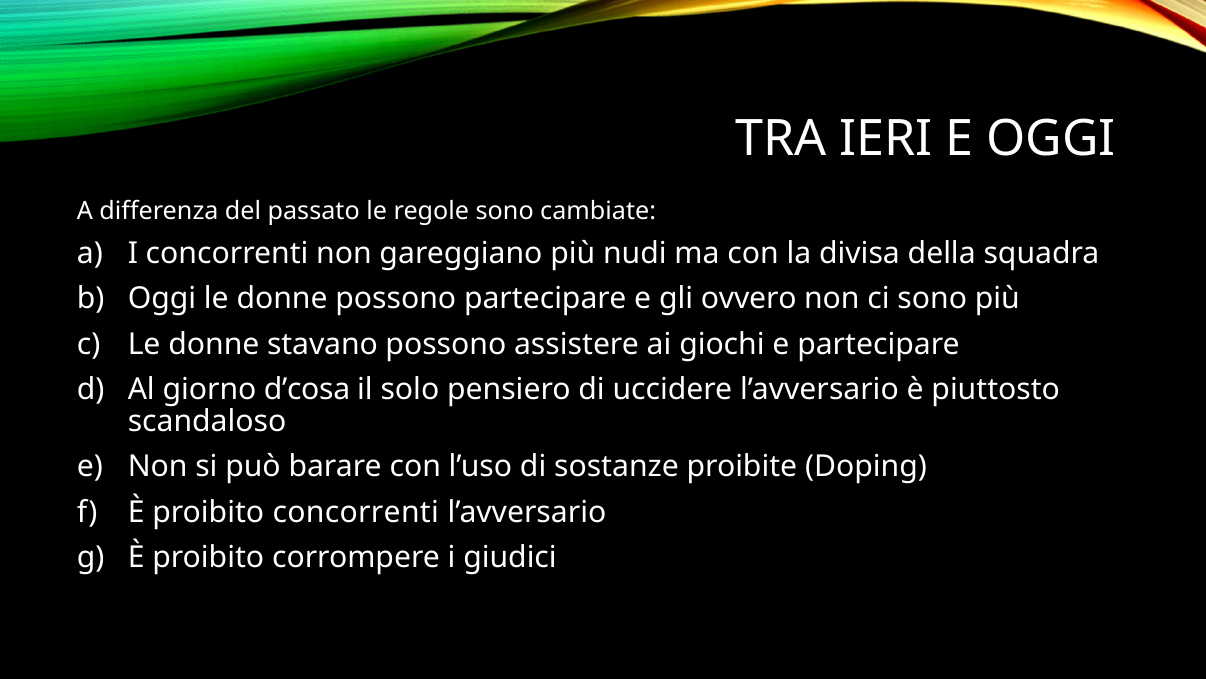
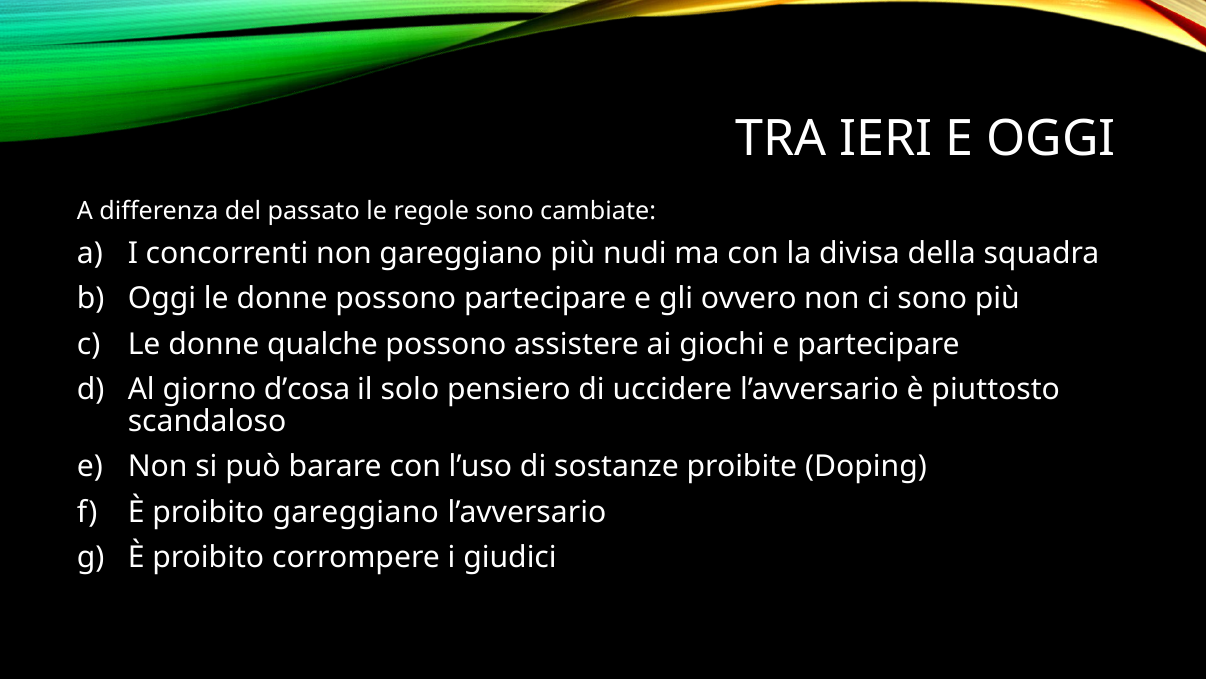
stavano: stavano -> qualche (323, 344)
proibito concorrenti: concorrenti -> gareggiano (356, 512)
